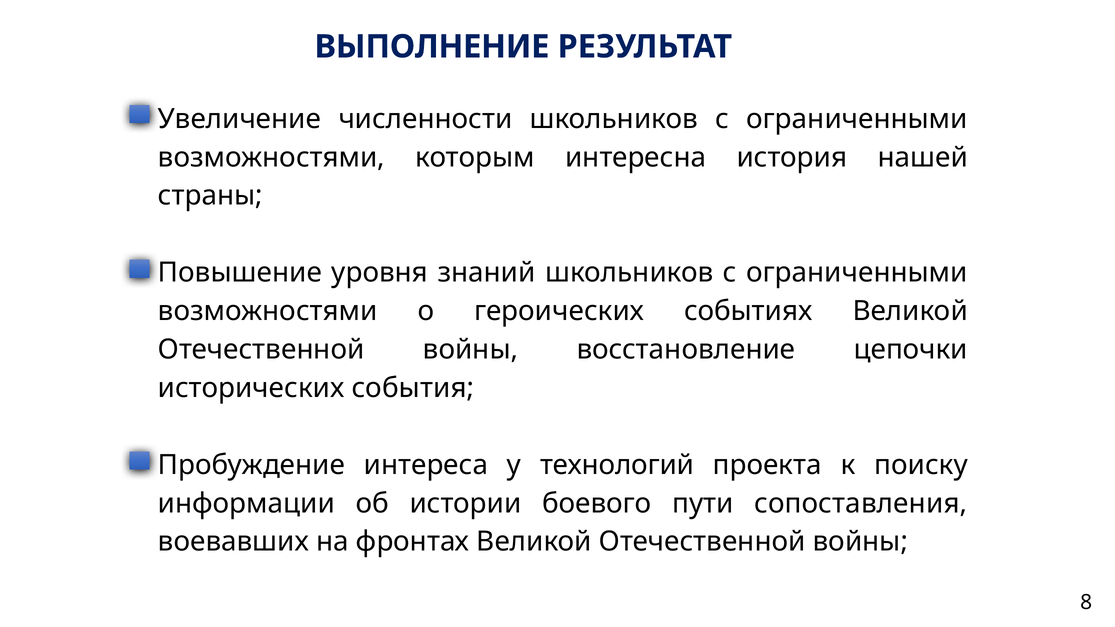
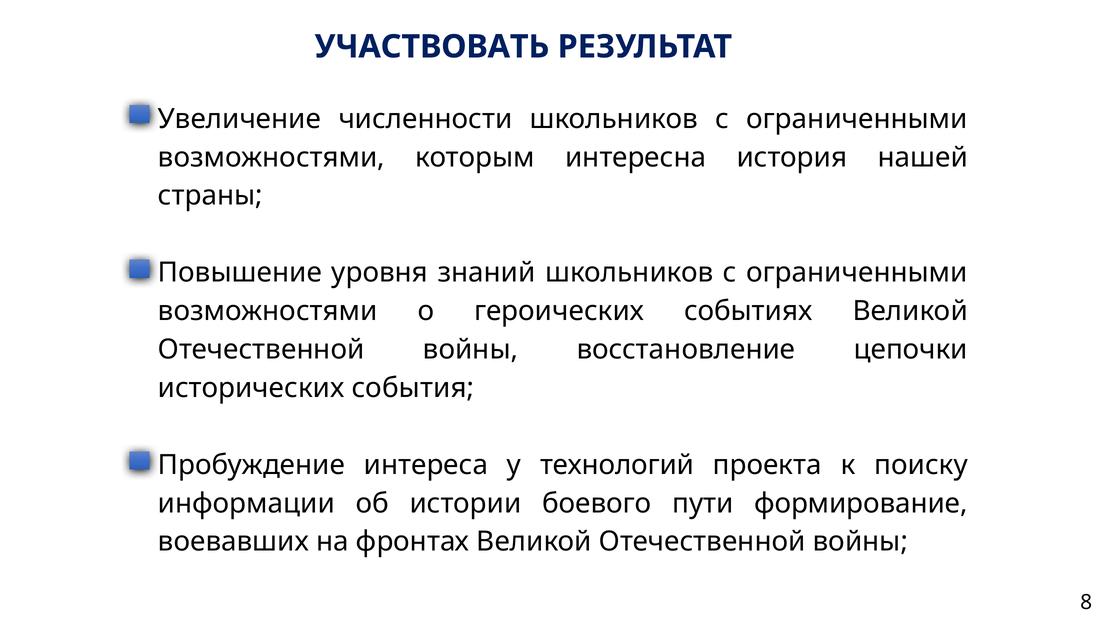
ВЫПОЛНЕНИЕ: ВЫПОЛНЕНИЕ -> УЧАСТВОВАТЬ (432, 47)
сопоставления: сопоставления -> формирование (861, 503)
